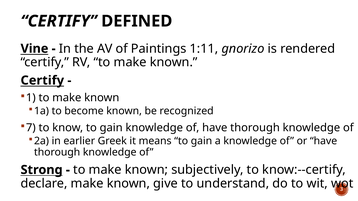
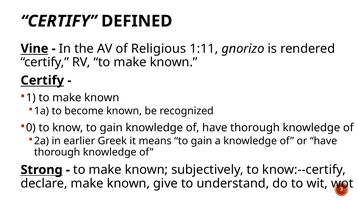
Paintings: Paintings -> Religious (159, 49)
7: 7 -> 0 (31, 128)
